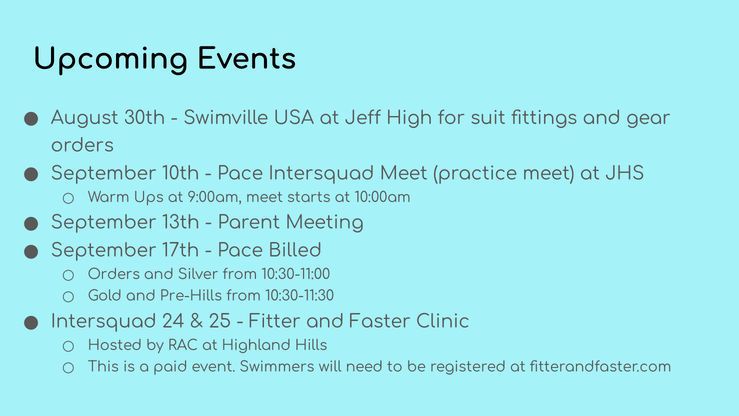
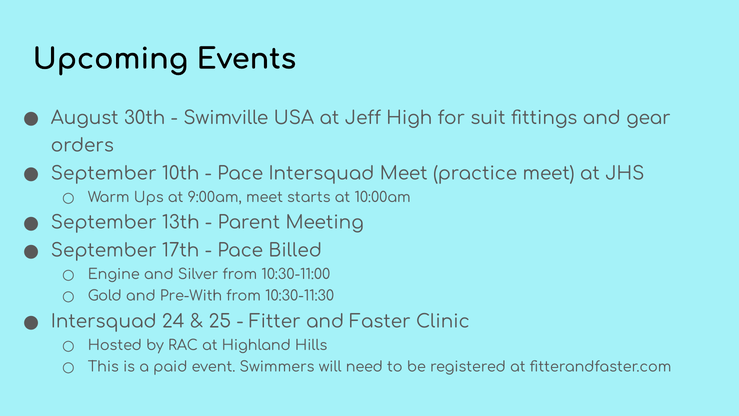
Orders: Orders -> Engine (114, 274)
Pre-Hills: Pre-Hills -> Pre-With (191, 296)
